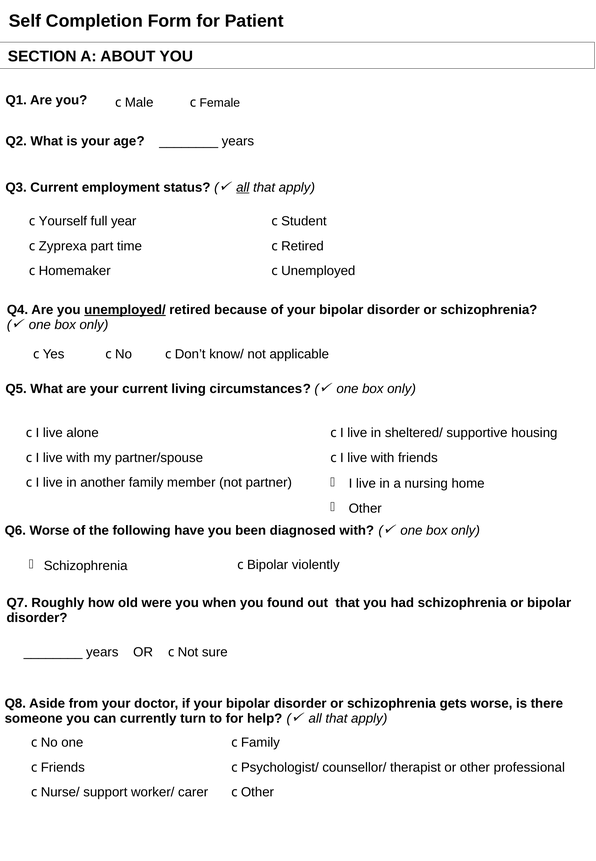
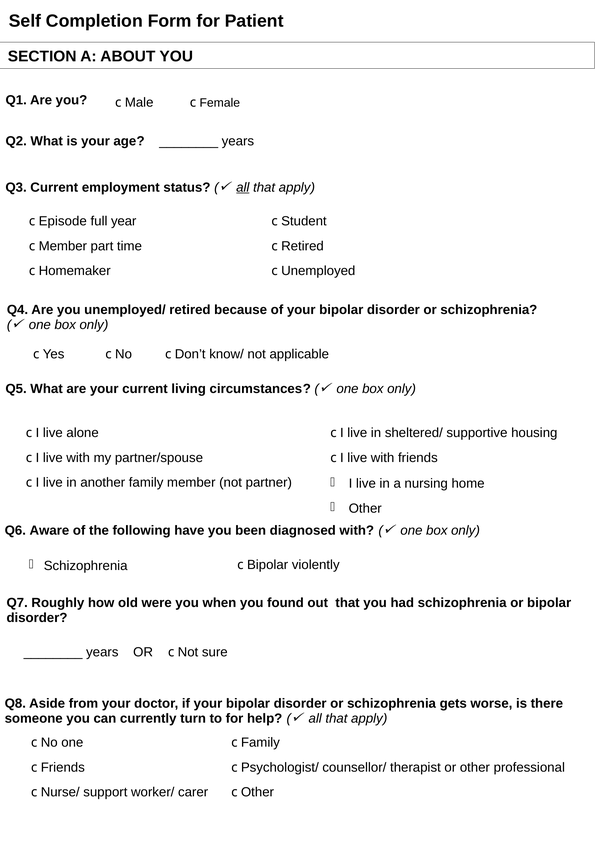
Yourself: Yourself -> Episode (63, 221)
c Zyprexa: Zyprexa -> Member (63, 246)
unemployed/ underline: present -> none (125, 310)
Q6 Worse: Worse -> Aware (49, 531)
